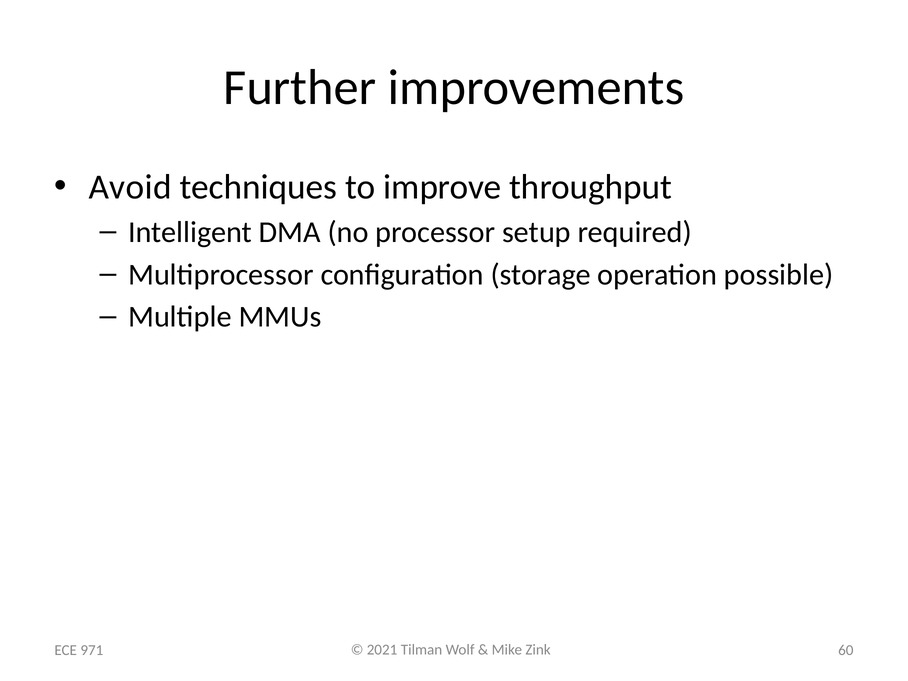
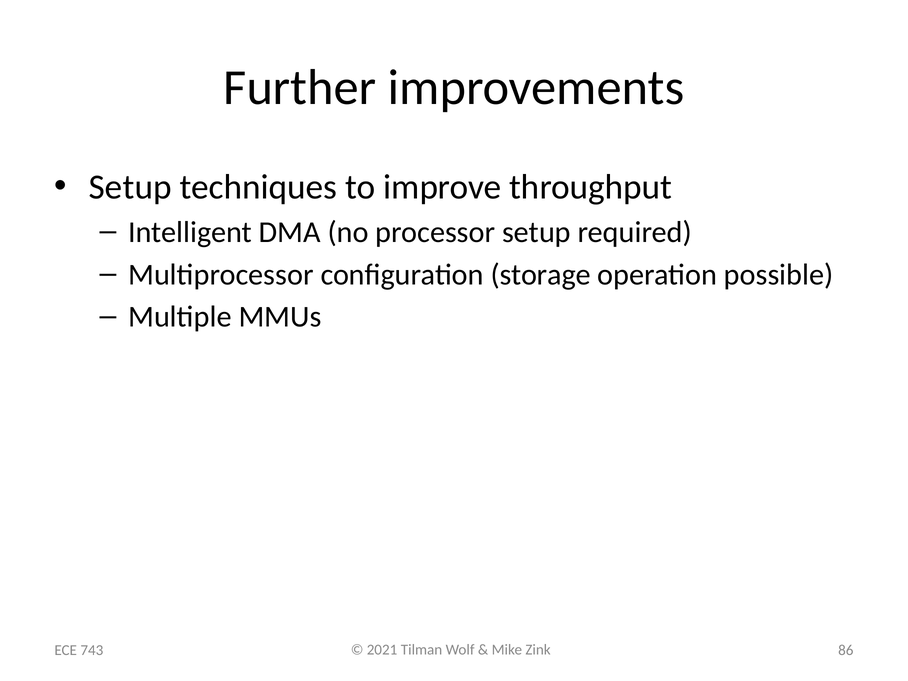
Avoid: Avoid -> Setup (130, 187)
60: 60 -> 86 (846, 650)
971: 971 -> 743 (92, 650)
